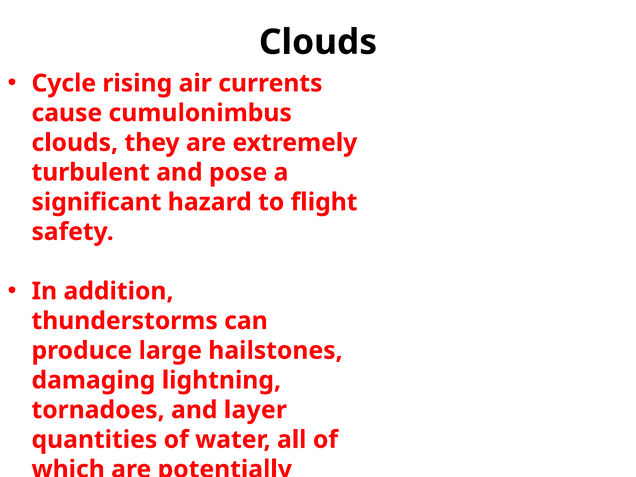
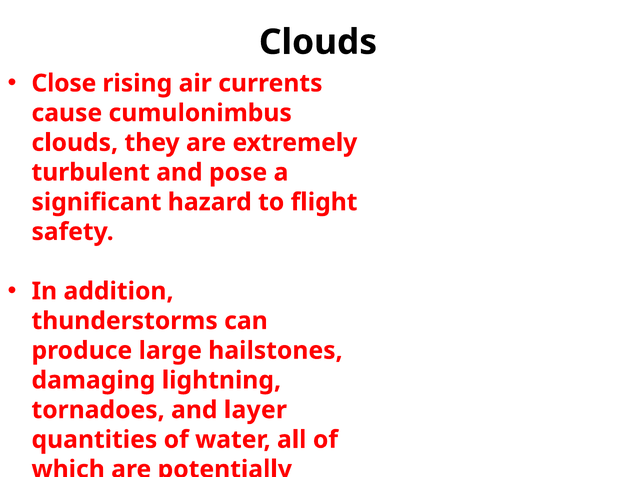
Cycle: Cycle -> Close (64, 83)
